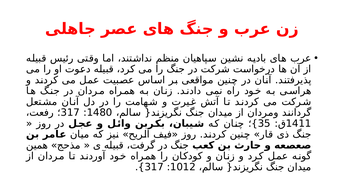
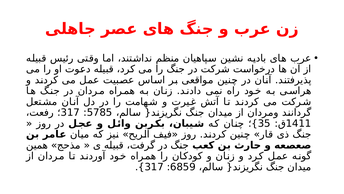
1480: 1480 -> 5785 (100, 112)
1012: 1012 -> 6859 (183, 167)
